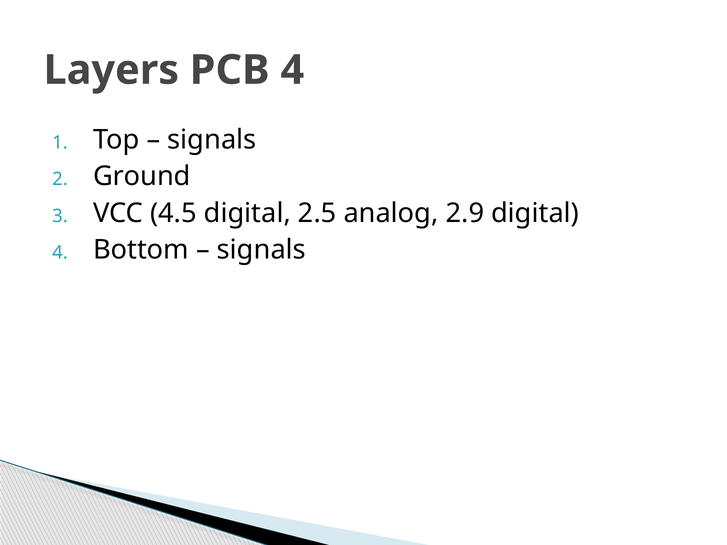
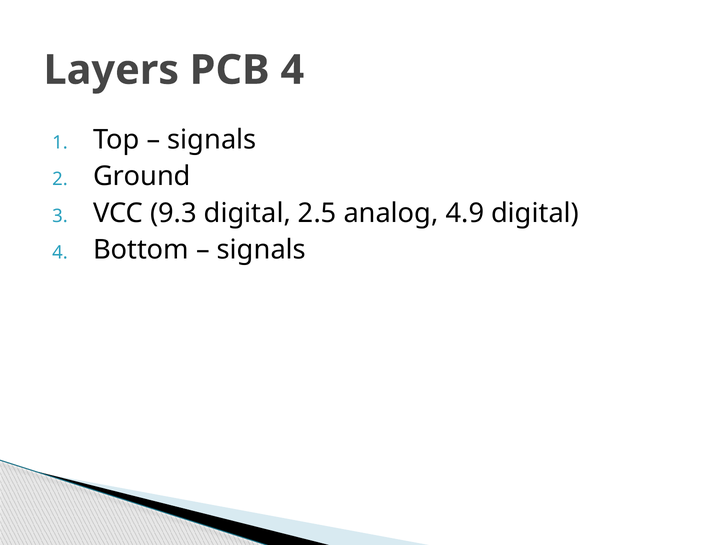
4.5: 4.5 -> 9.3 (174, 213)
2.9: 2.9 -> 4.9 (465, 213)
